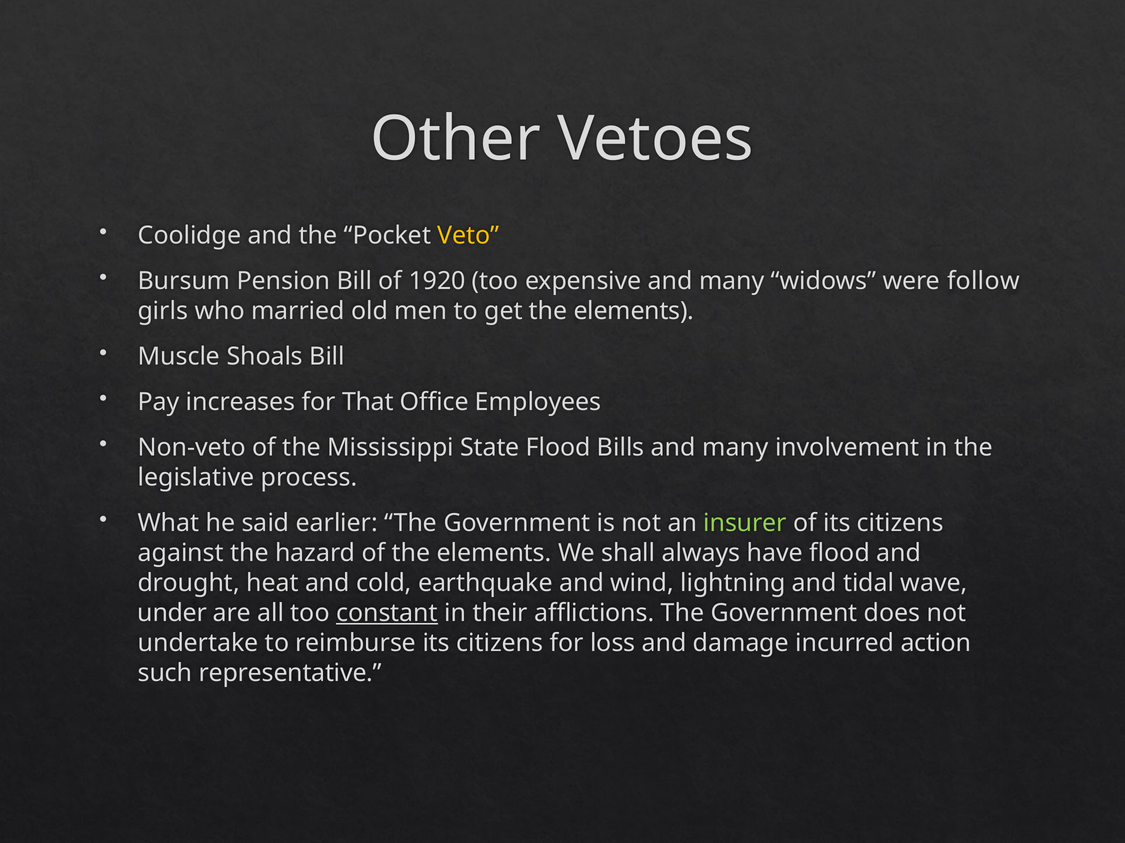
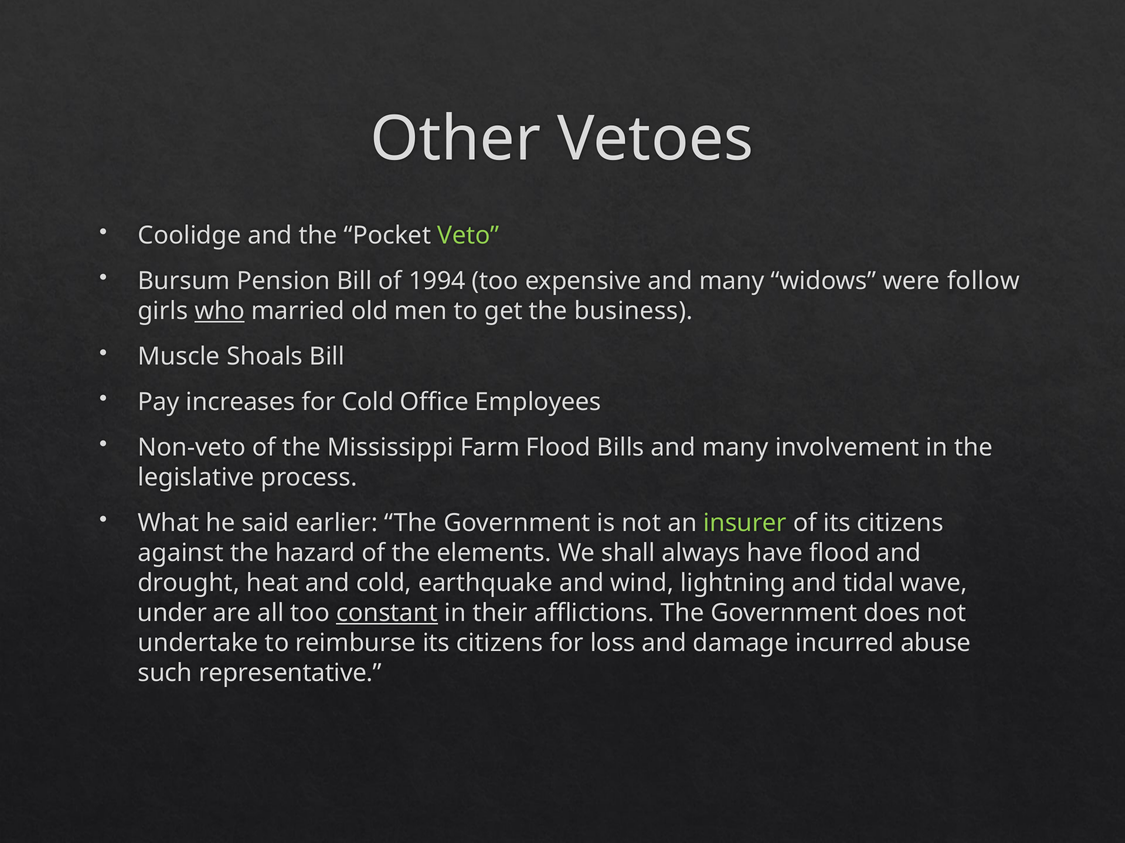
Veto colour: yellow -> light green (468, 235)
1920: 1920 -> 1994 (437, 281)
who underline: none -> present (220, 311)
get the elements: elements -> business (634, 311)
for That: That -> Cold (368, 402)
State: State -> Farm (490, 448)
action: action -> abuse (936, 644)
